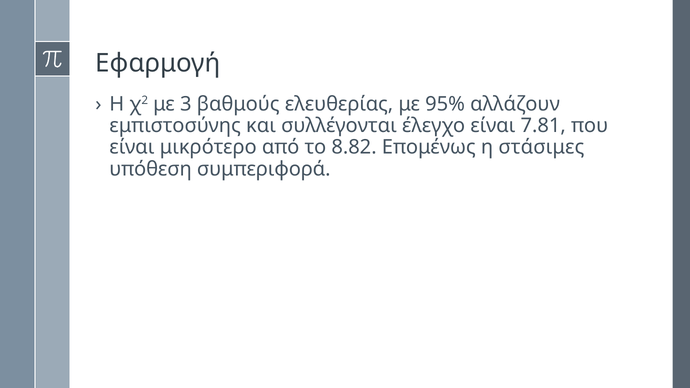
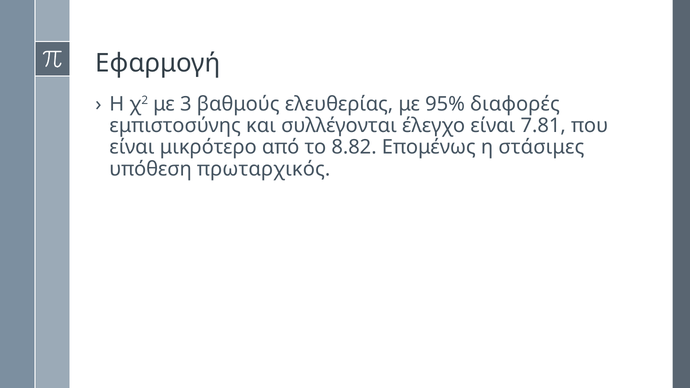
αλλάζουν: αλλάζουν -> διαφορές (515, 104)
συμπεριφορά: συμπεριφορά -> πρωταρχικός (264, 169)
